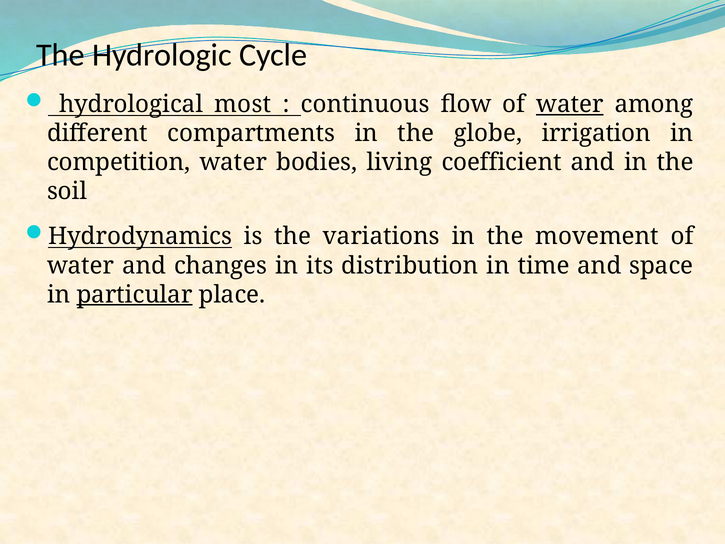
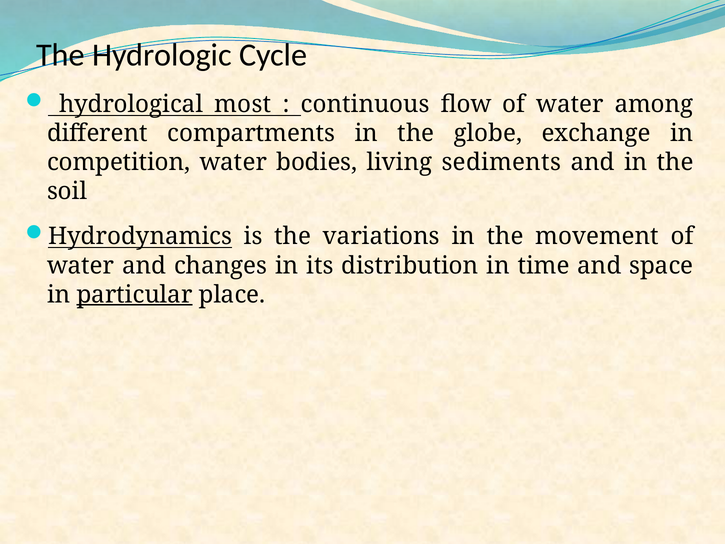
water underline: present -> none (570, 104)
irrigation: irrigation -> exchange (596, 133)
coefficient: coefficient -> sediments (501, 162)
